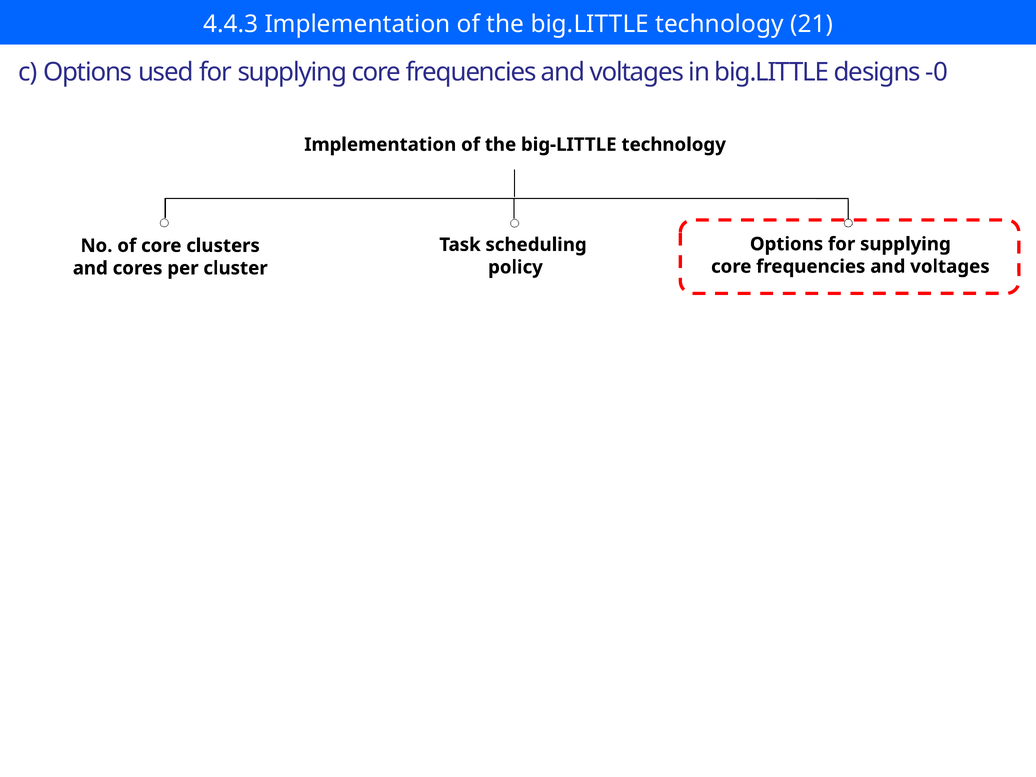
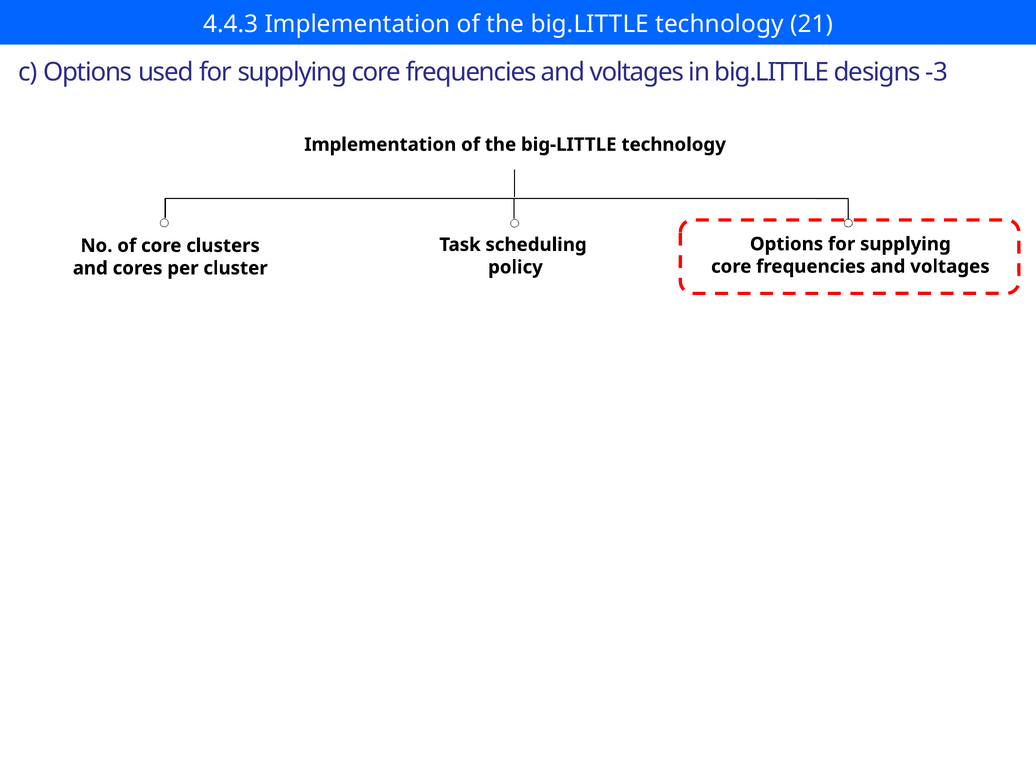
-0: -0 -> -3 (936, 72)
